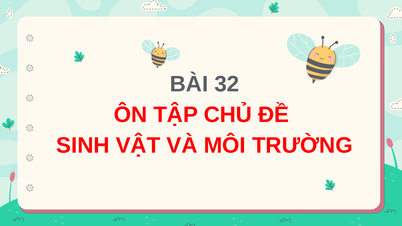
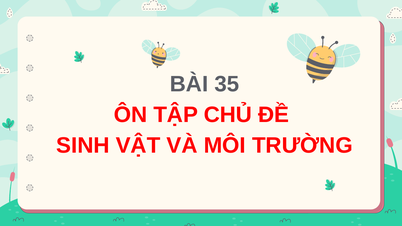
32: 32 -> 35 (227, 84)
